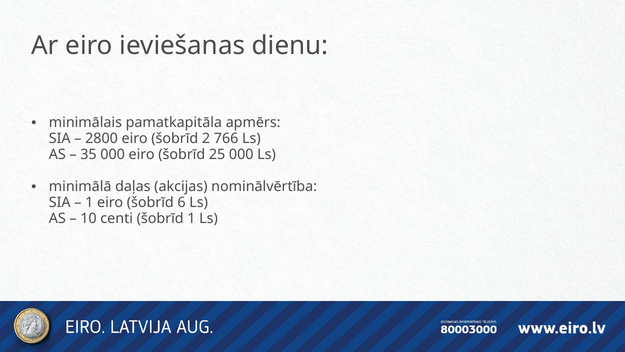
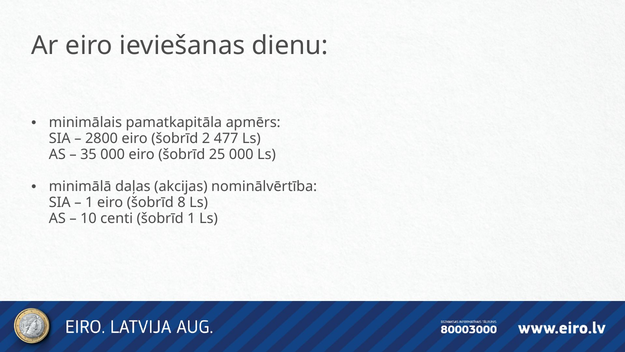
766: 766 -> 477 (226, 139)
6: 6 -> 8 (182, 203)
